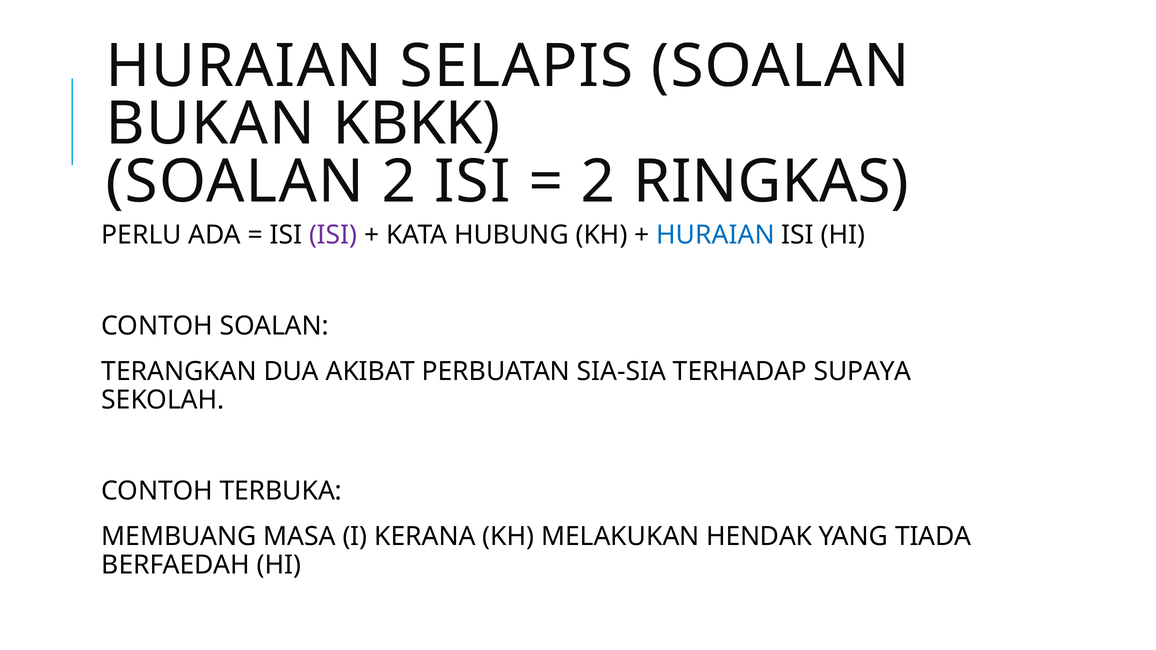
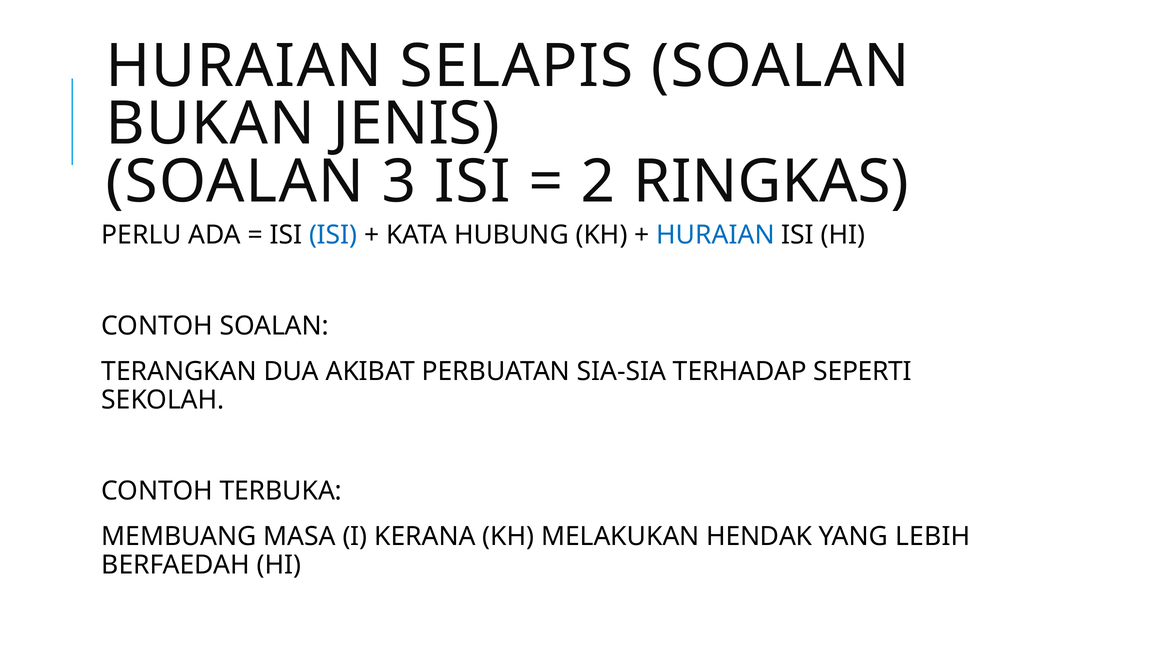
KBKK: KBKK -> JENIS (416, 124)
SOALAN 2: 2 -> 3 (399, 182)
ISI colour: purple -> blue (333, 235)
SUPAYA: SUPAYA -> SEPERTI (863, 372)
TIADA: TIADA -> LEBIH (933, 537)
